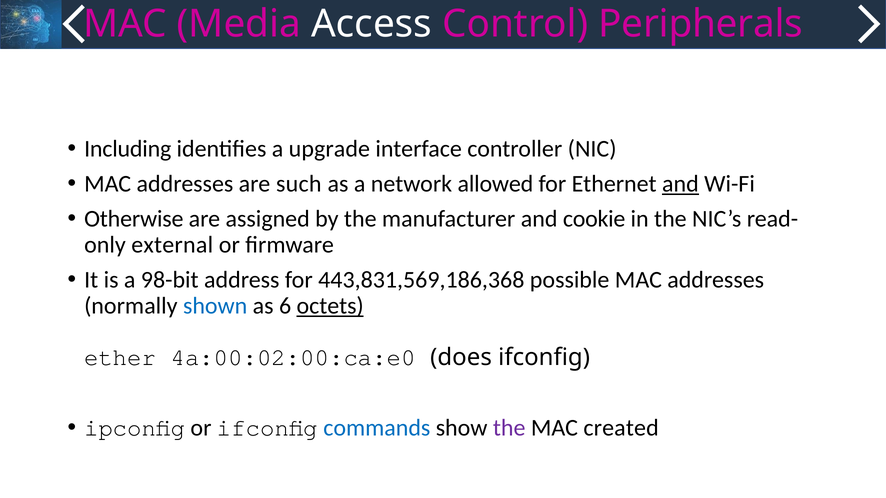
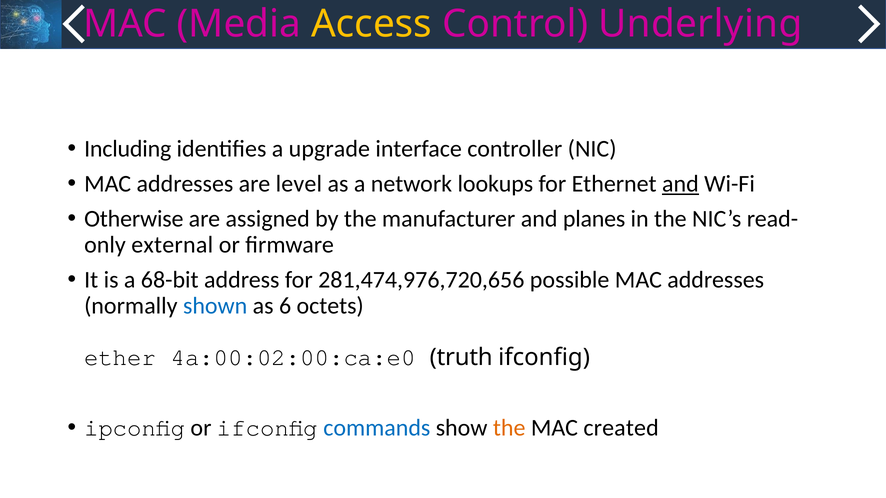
Access colour: white -> yellow (372, 24)
Peripherals: Peripherals -> Underlying (700, 24)
such: such -> level (299, 184)
allowed: allowed -> lookups (495, 184)
cookie: cookie -> planes (594, 219)
98-bit: 98-bit -> 68-bit (170, 280)
443,831,569,186,368: 443,831,569,186,368 -> 281,474,976,720,656 (421, 280)
octets underline: present -> none (330, 306)
does: does -> truth (461, 358)
the colour: purple -> orange (509, 428)
